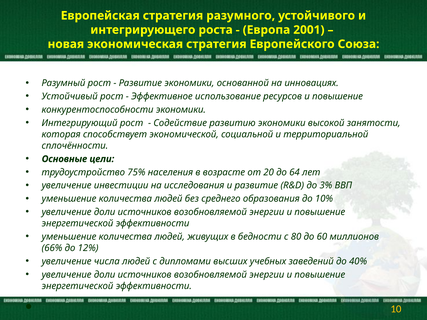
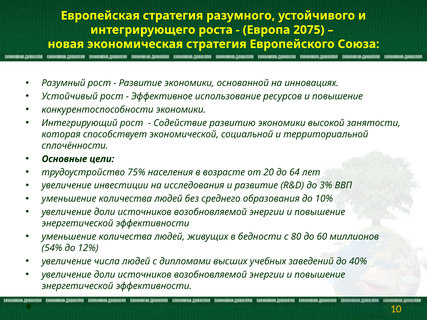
2001: 2001 -> 2075 (309, 30)
66%: 66% -> 54% (52, 248)
